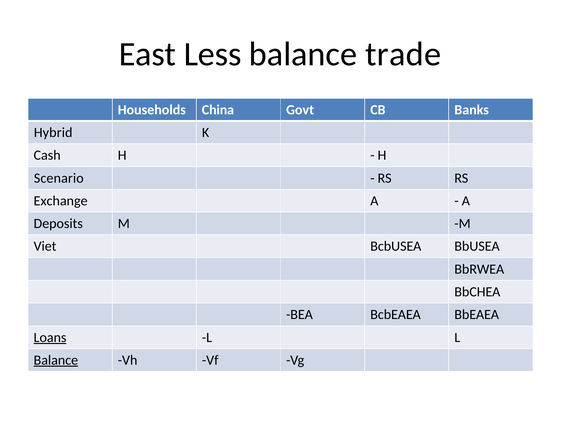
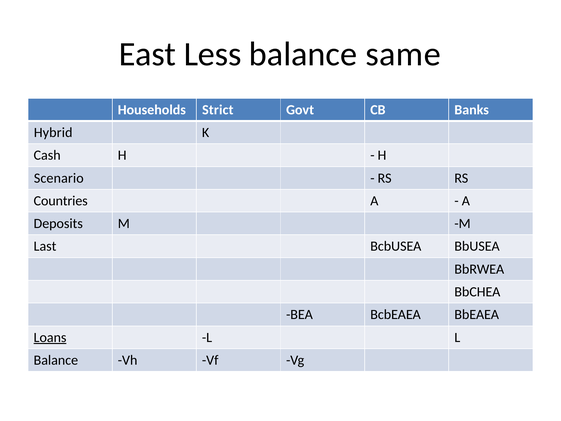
trade: trade -> same (403, 54)
China: China -> Strict (218, 110)
Exchange: Exchange -> Countries (61, 201)
Viet: Viet -> Last (45, 246)
Balance underline: present -> none (56, 360)
